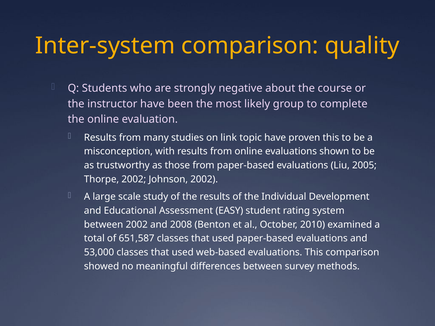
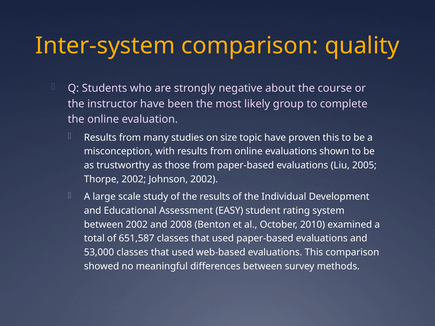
link: link -> size (229, 138)
